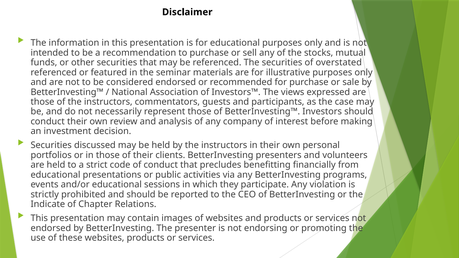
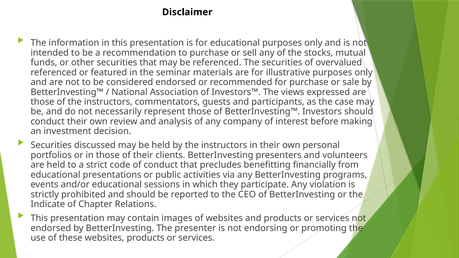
overstated: overstated -> overvalued (339, 63)
